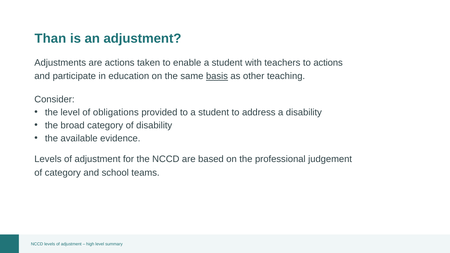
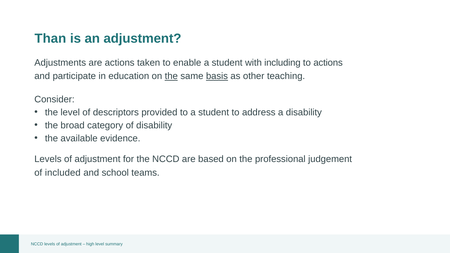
teachers: teachers -> including (282, 63)
the underline: none -> present (171, 76)
obligations: obligations -> descriptors (116, 112)
of category: category -> included (63, 173)
